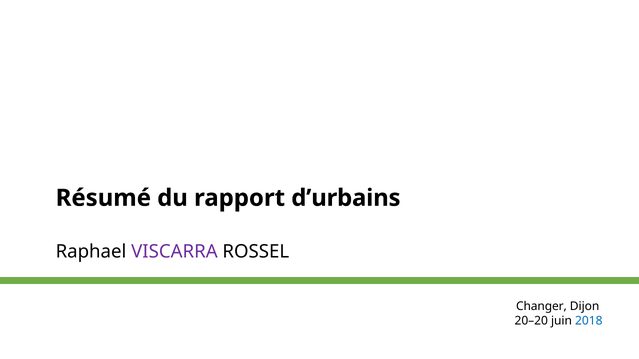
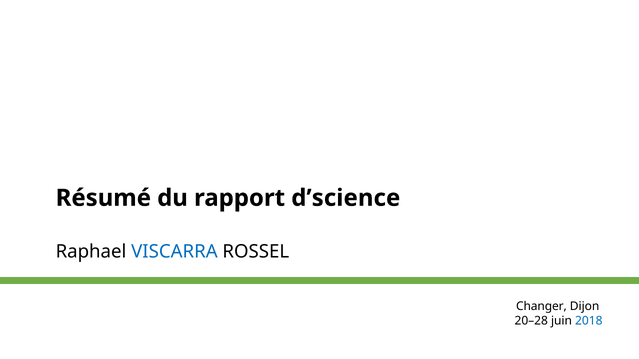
d’urbains: d’urbains -> d’science (346, 198)
VISCARRA colour: purple -> blue (174, 252)
20–20: 20–20 -> 20–28 (531, 321)
